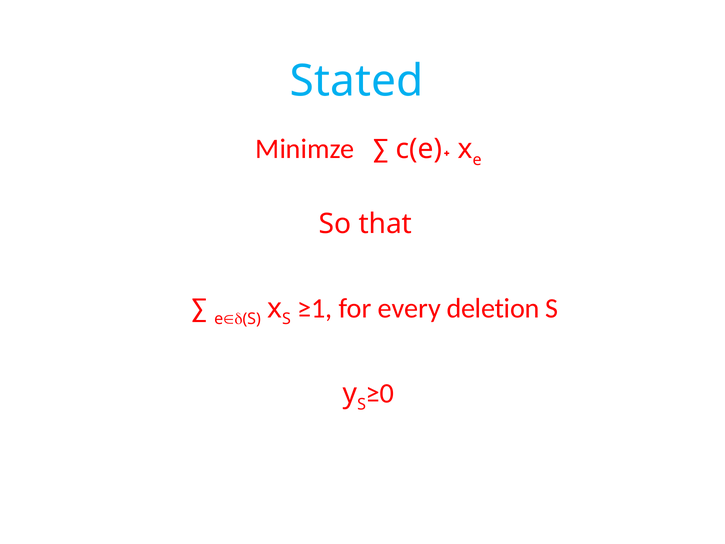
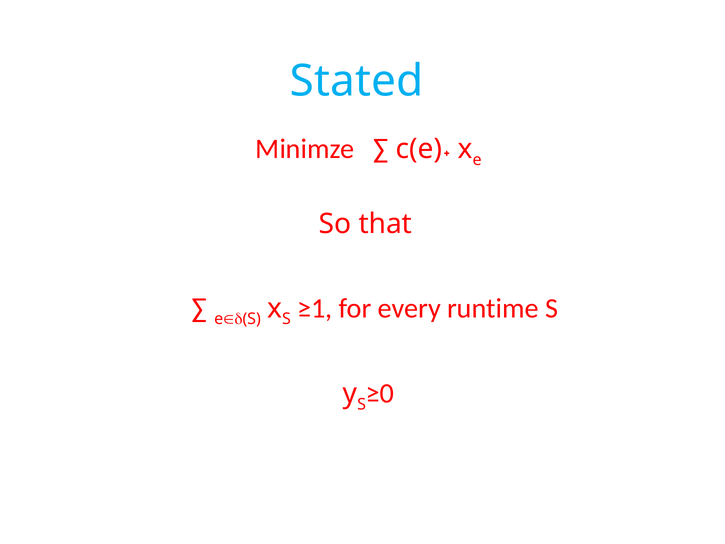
deletion: deletion -> runtime (493, 308)
